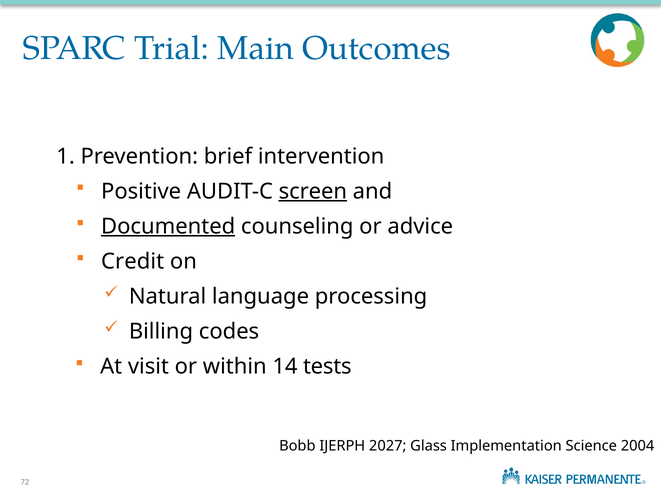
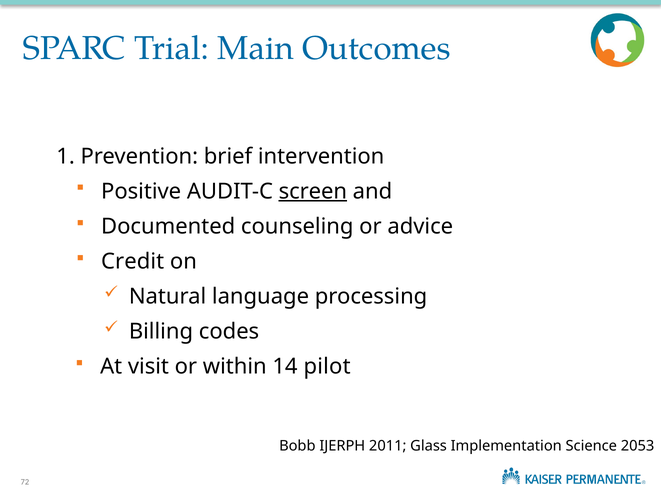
Documented underline: present -> none (168, 227)
tests: tests -> pilot (327, 367)
2027: 2027 -> 2011 (388, 447)
2004: 2004 -> 2053 (638, 447)
